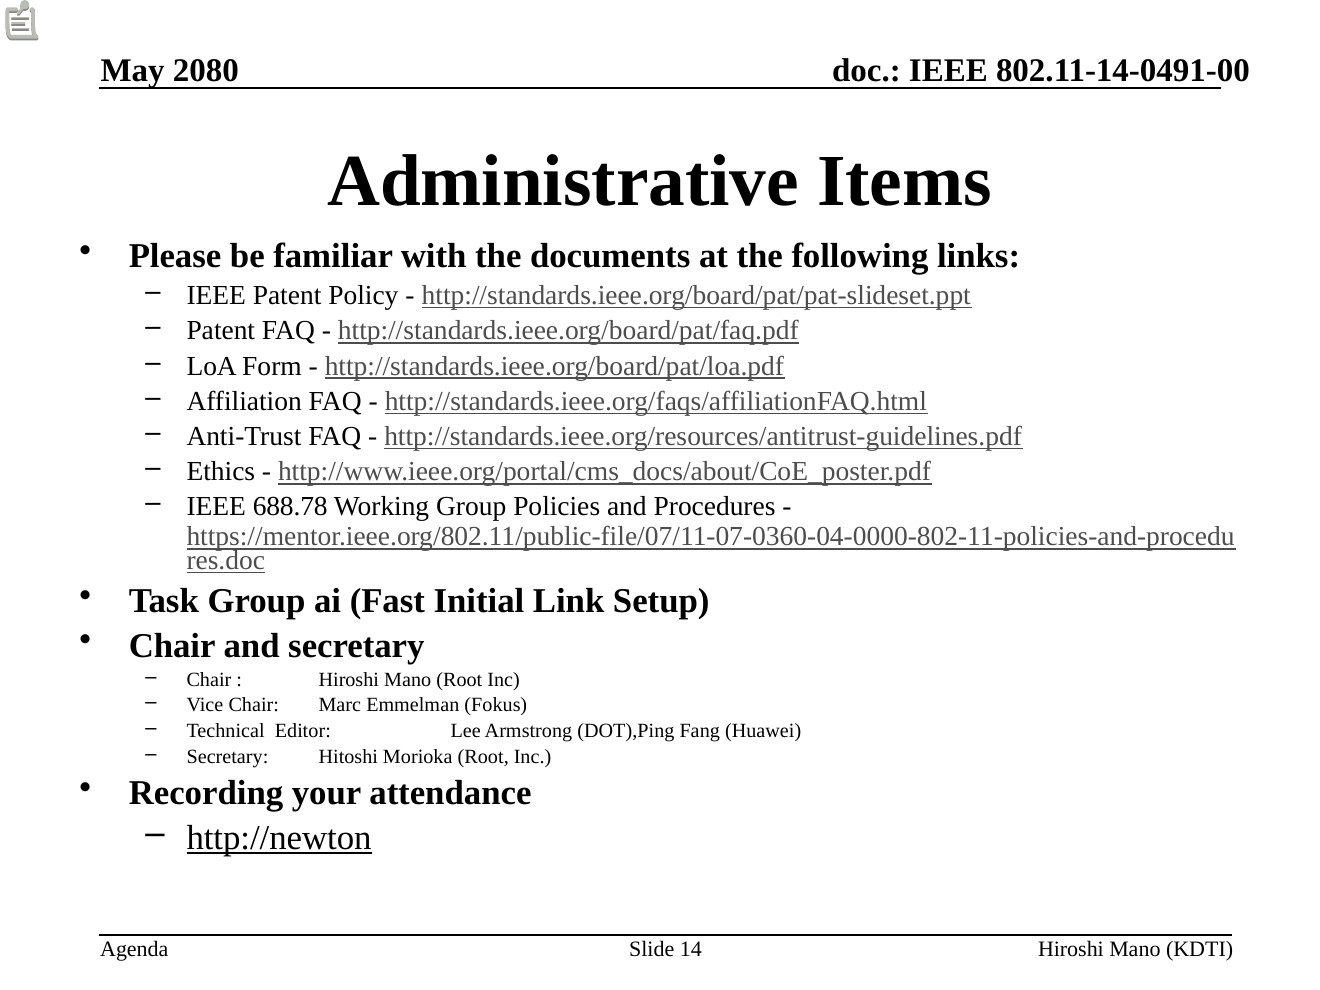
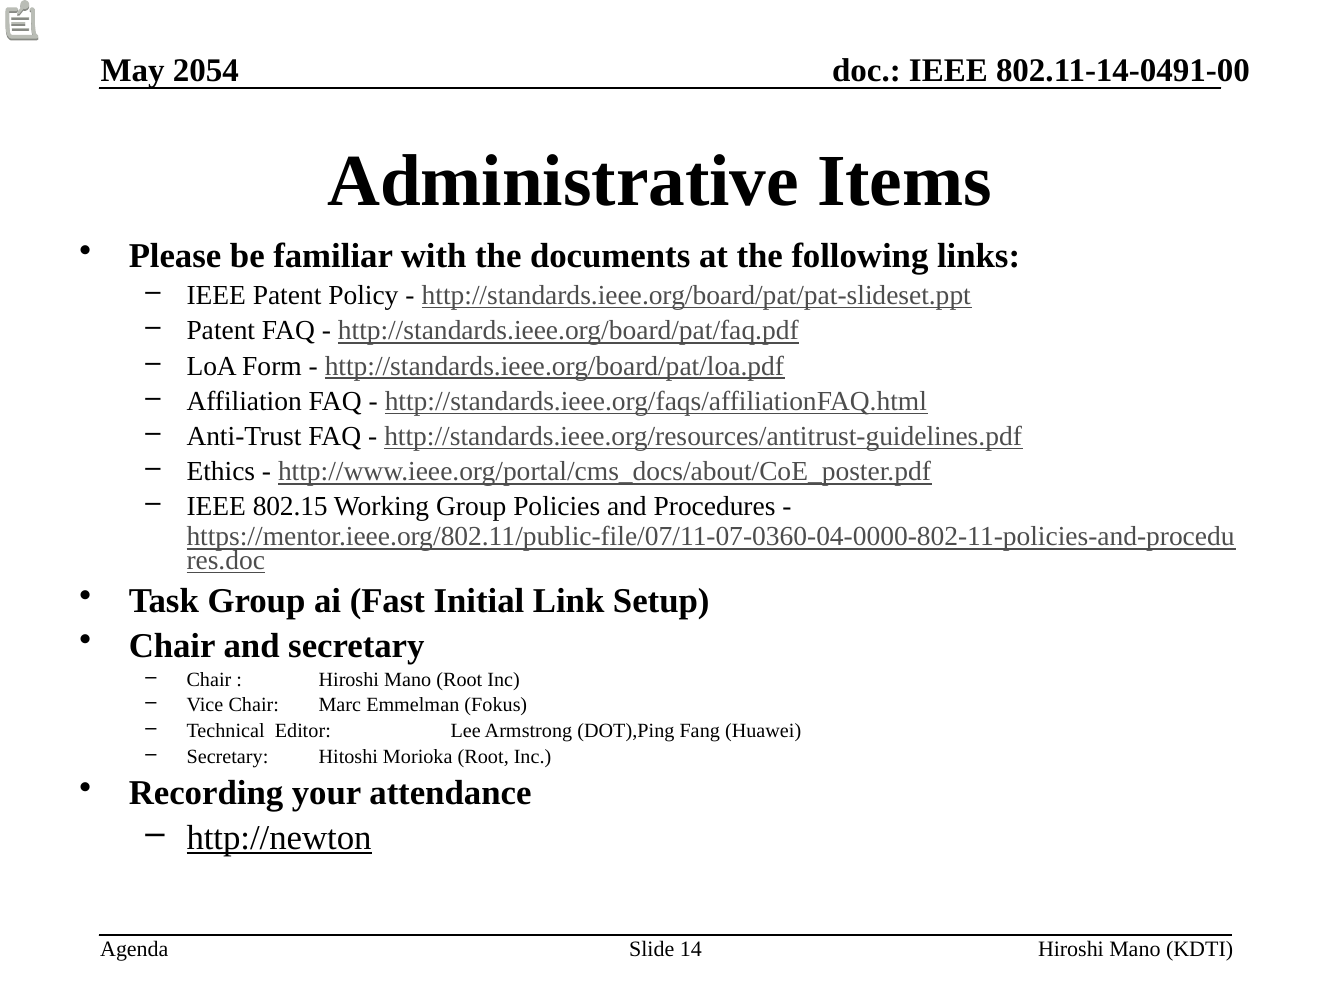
2080: 2080 -> 2054 (206, 70)
688.78: 688.78 -> 802.15 (290, 507)
